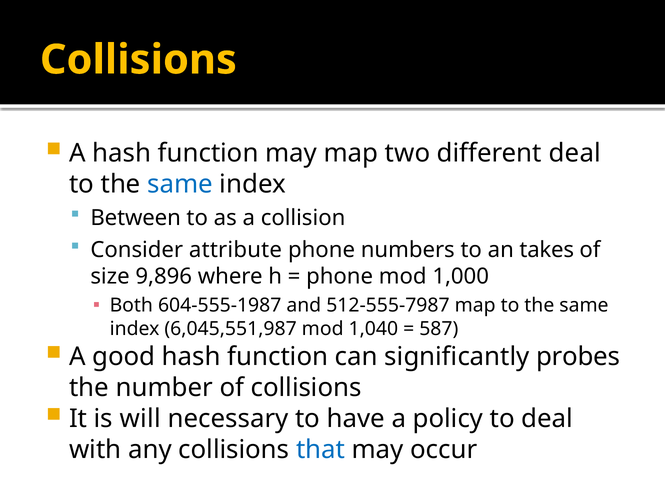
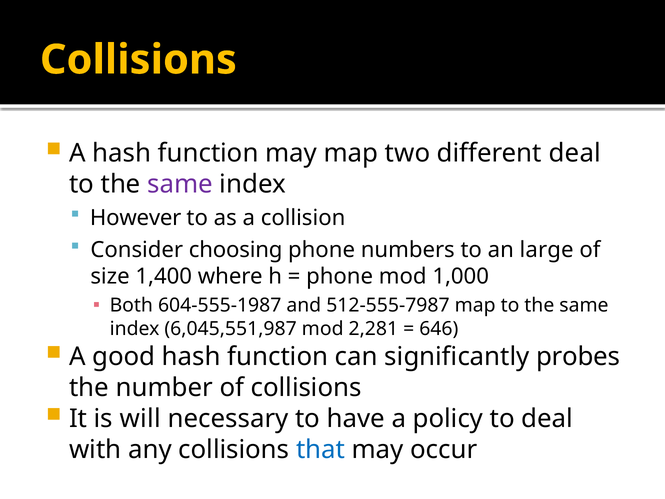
same colour: blue -> purple (180, 184)
Between: Between -> However (136, 218)
attribute: attribute -> choosing (236, 250)
takes: takes -> large (547, 250)
9,896: 9,896 -> 1,400 (164, 276)
1,040: 1,040 -> 2,281 (373, 329)
587: 587 -> 646 (439, 329)
